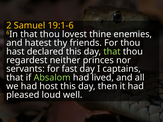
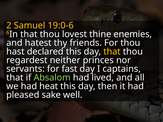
19:1-6: 19:1-6 -> 19:0-6 (61, 26)
that colour: light green -> yellow (112, 52)
host: host -> heat (49, 86)
loud: loud -> sake (51, 95)
